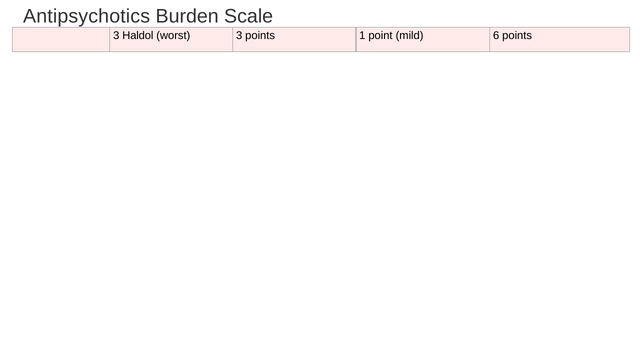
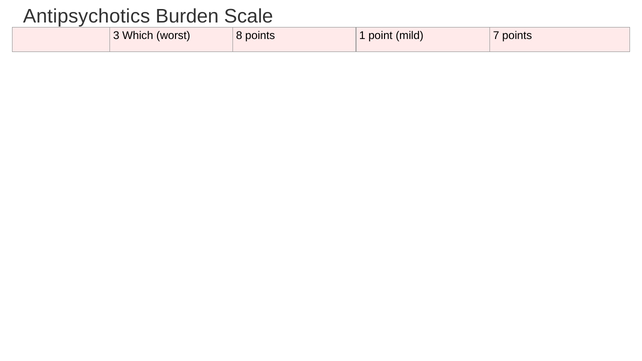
Haldol: Haldol -> Which (138, 36)
worst 3: 3 -> 8 (239, 36)
6: 6 -> 7 (496, 36)
